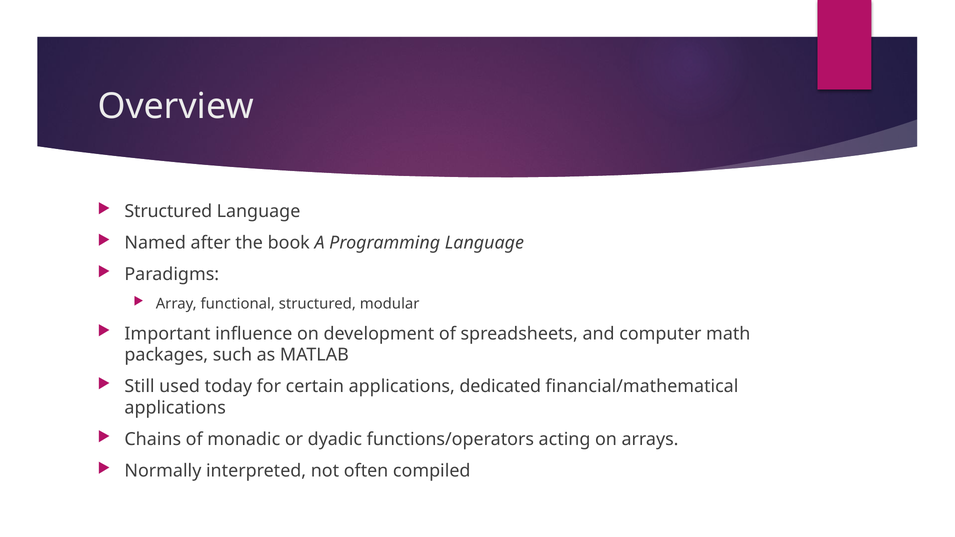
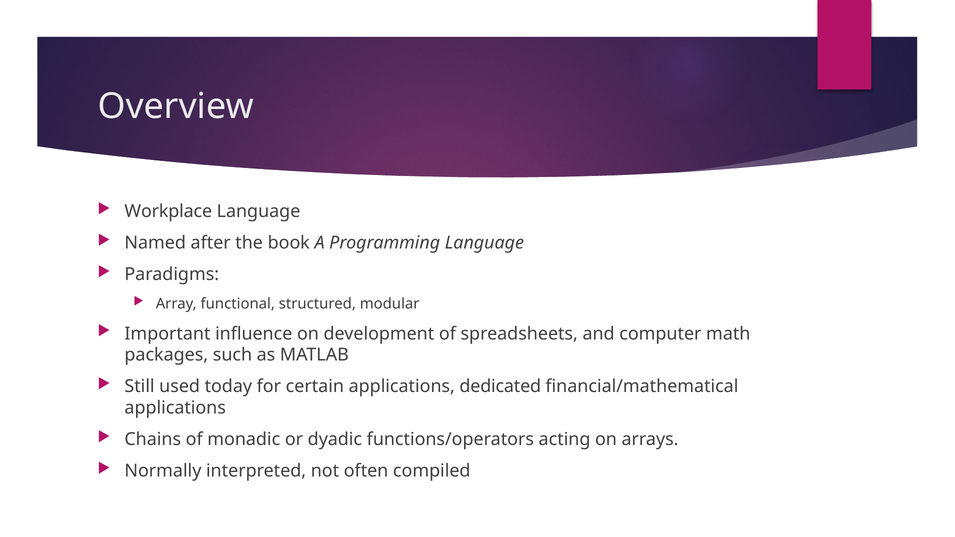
Structured: Structured -> Workplace (168, 212)
